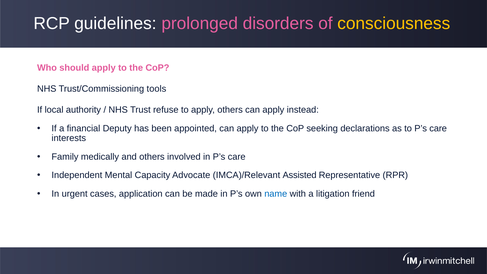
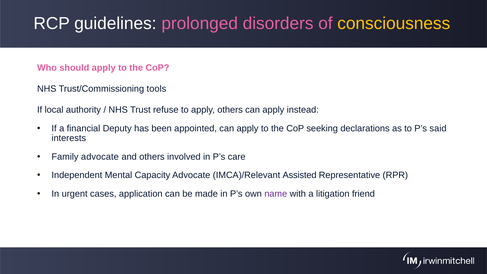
to P’s care: care -> said (438, 128)
Family medically: medically -> advocate (100, 157)
name colour: blue -> purple (276, 194)
